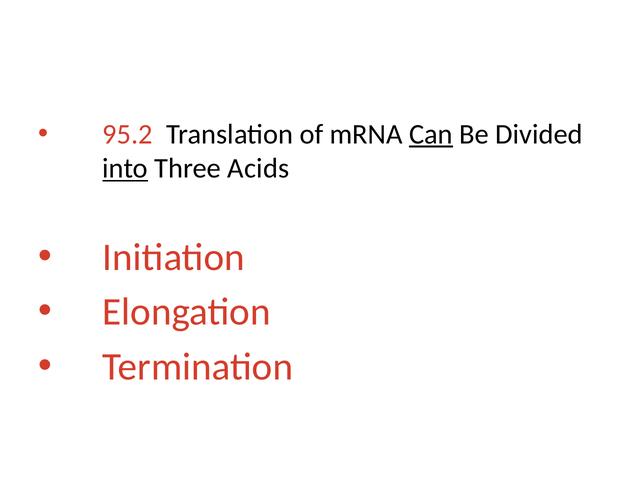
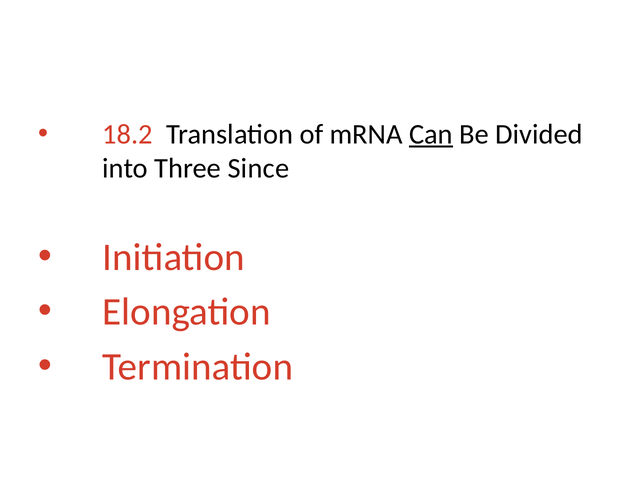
95.2: 95.2 -> 18.2 (128, 134)
into underline: present -> none (125, 168)
Acids: Acids -> Since (258, 168)
